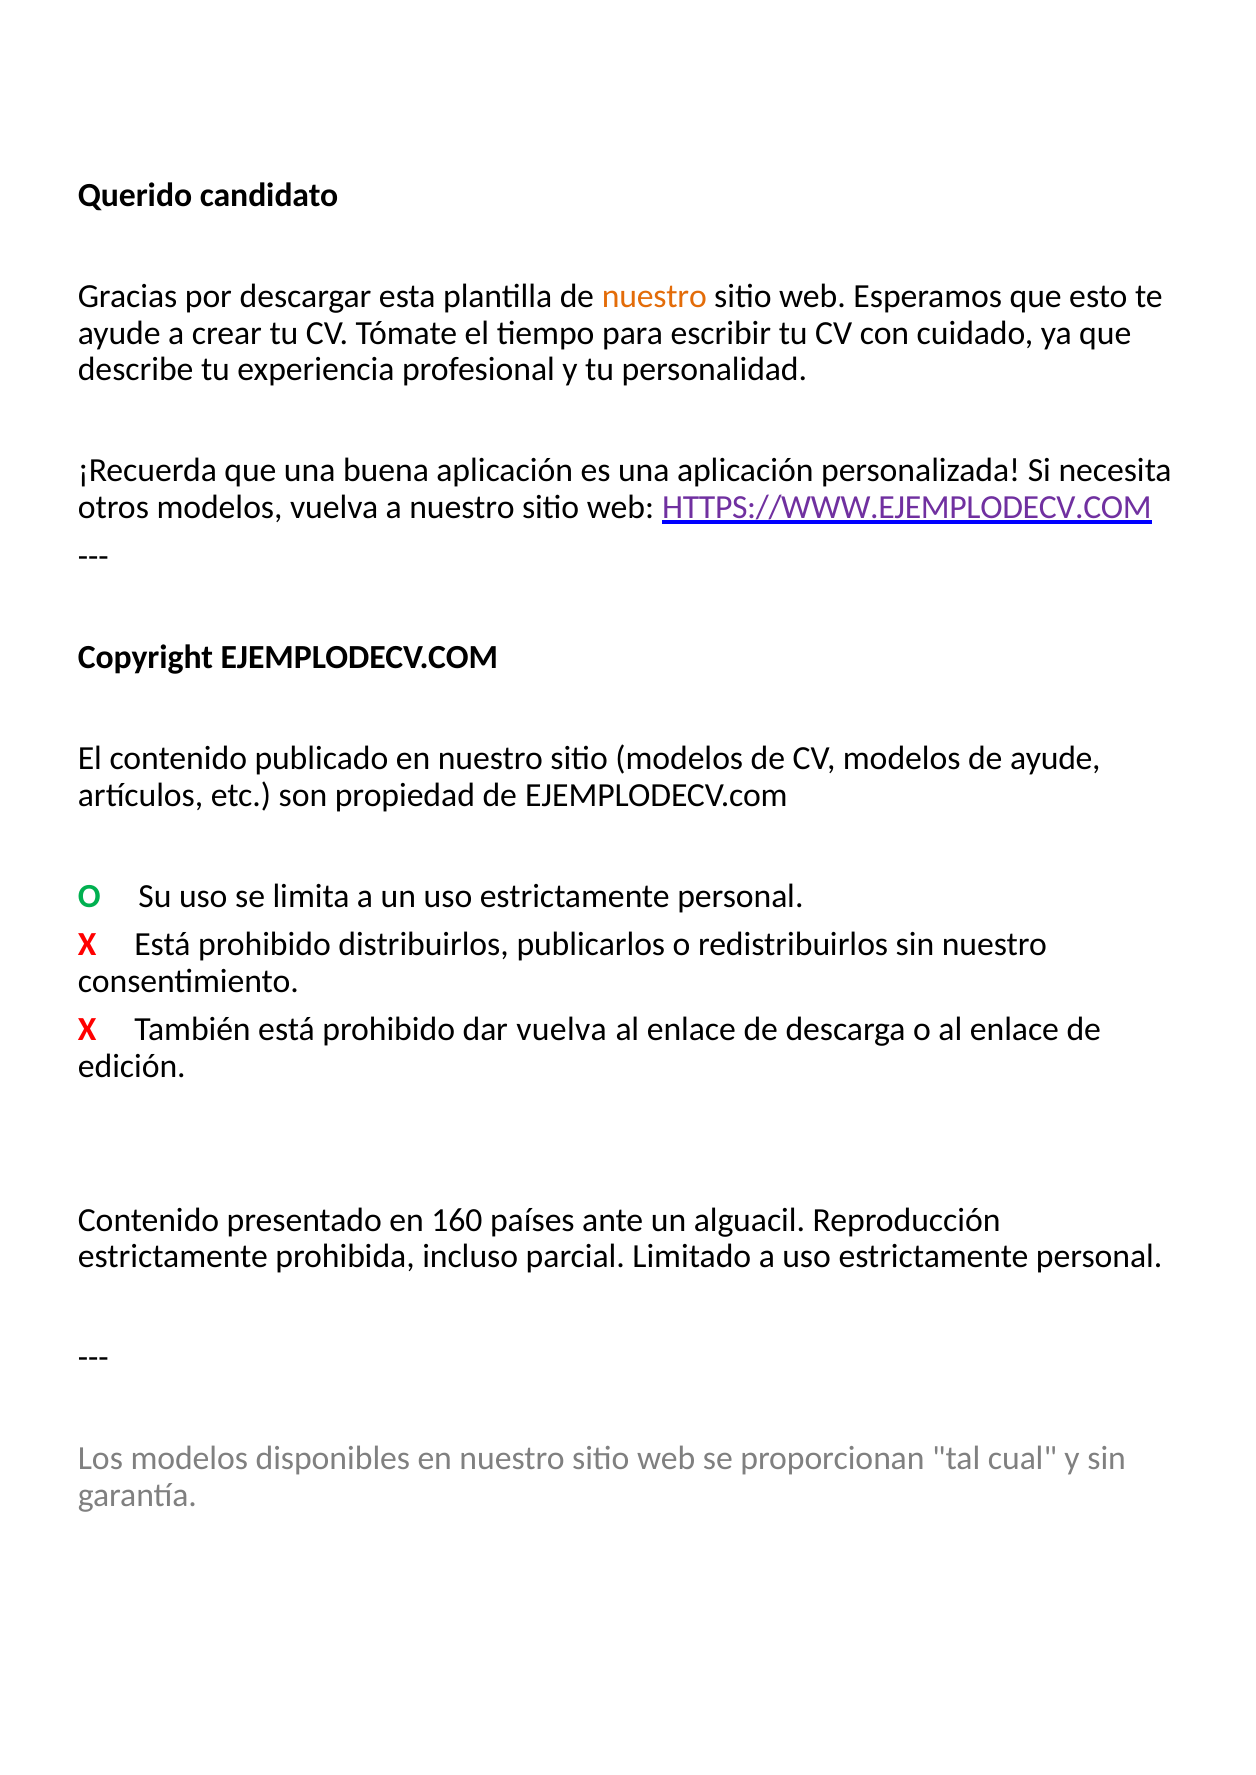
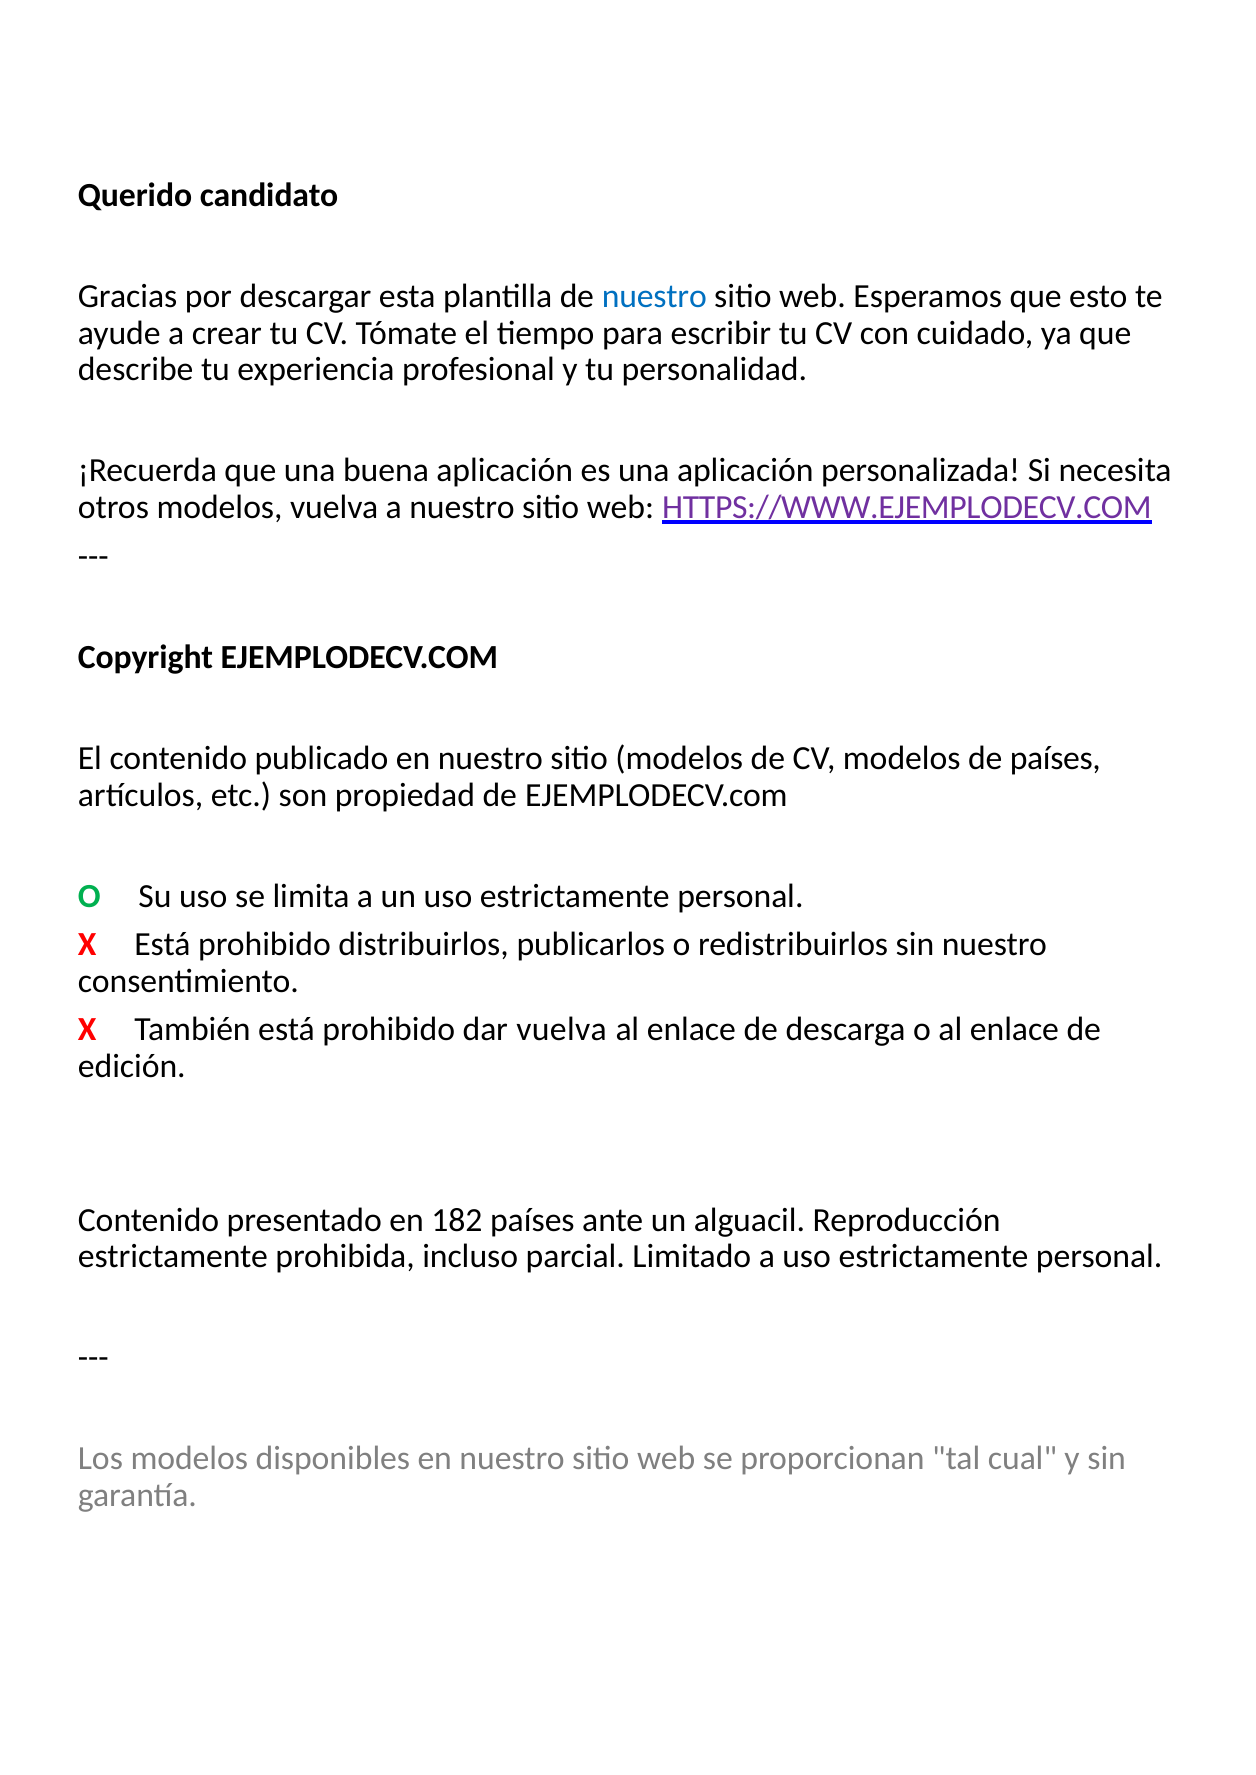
nuestro colour: orange -> blue (654, 297)
de ayude: ayude -> países (1055, 759)
160: 160 -> 182 (457, 1220)
